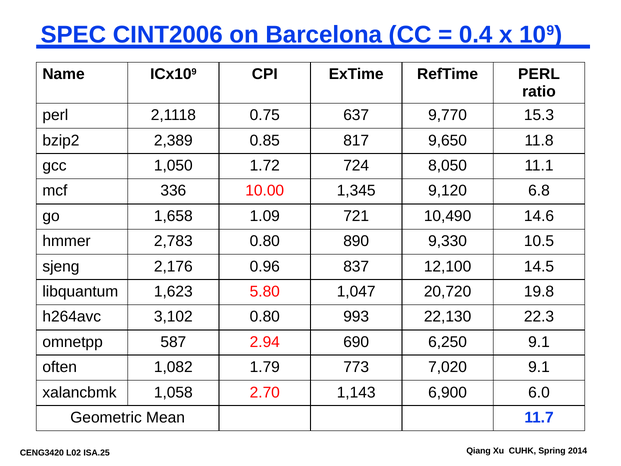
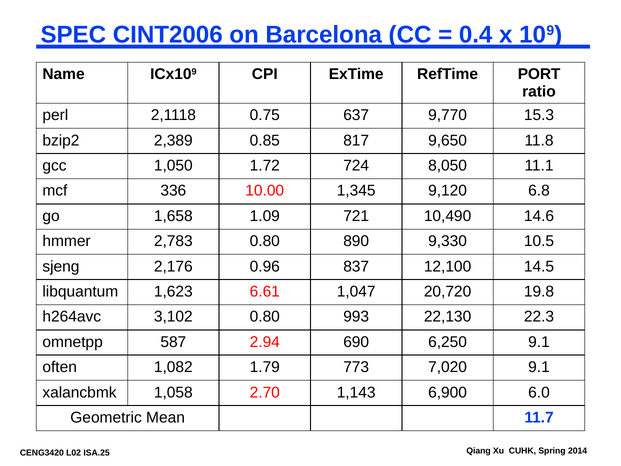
RefTime PERL: PERL -> PORT (539, 74)
5.80: 5.80 -> 6.61 (265, 291)
